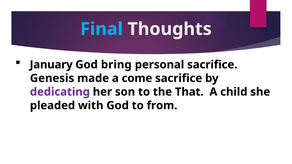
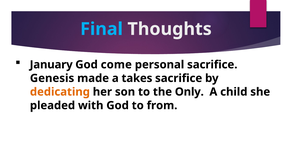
bring: bring -> come (116, 65)
come: come -> takes (137, 78)
dedicating colour: purple -> orange (60, 92)
That: That -> Only (189, 92)
